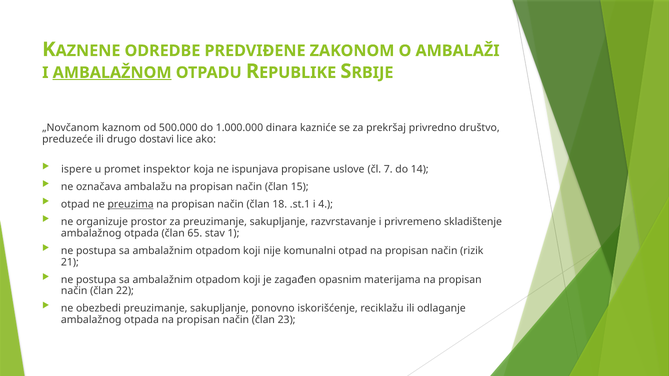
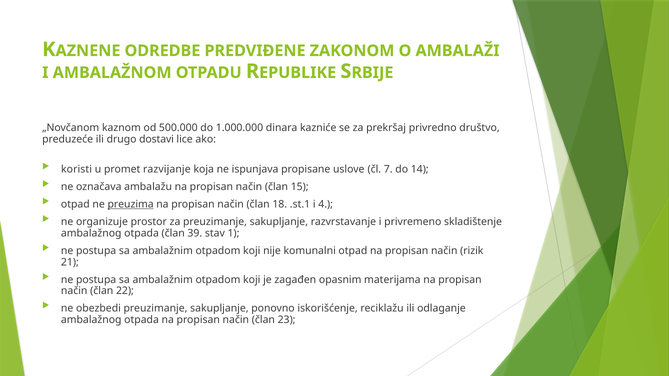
AMBALAŽNOM underline: present -> none (112, 73)
ispere: ispere -> koristi (77, 169)
inspektor: inspektor -> razvijanje (167, 169)
65: 65 -> 39 (195, 233)
